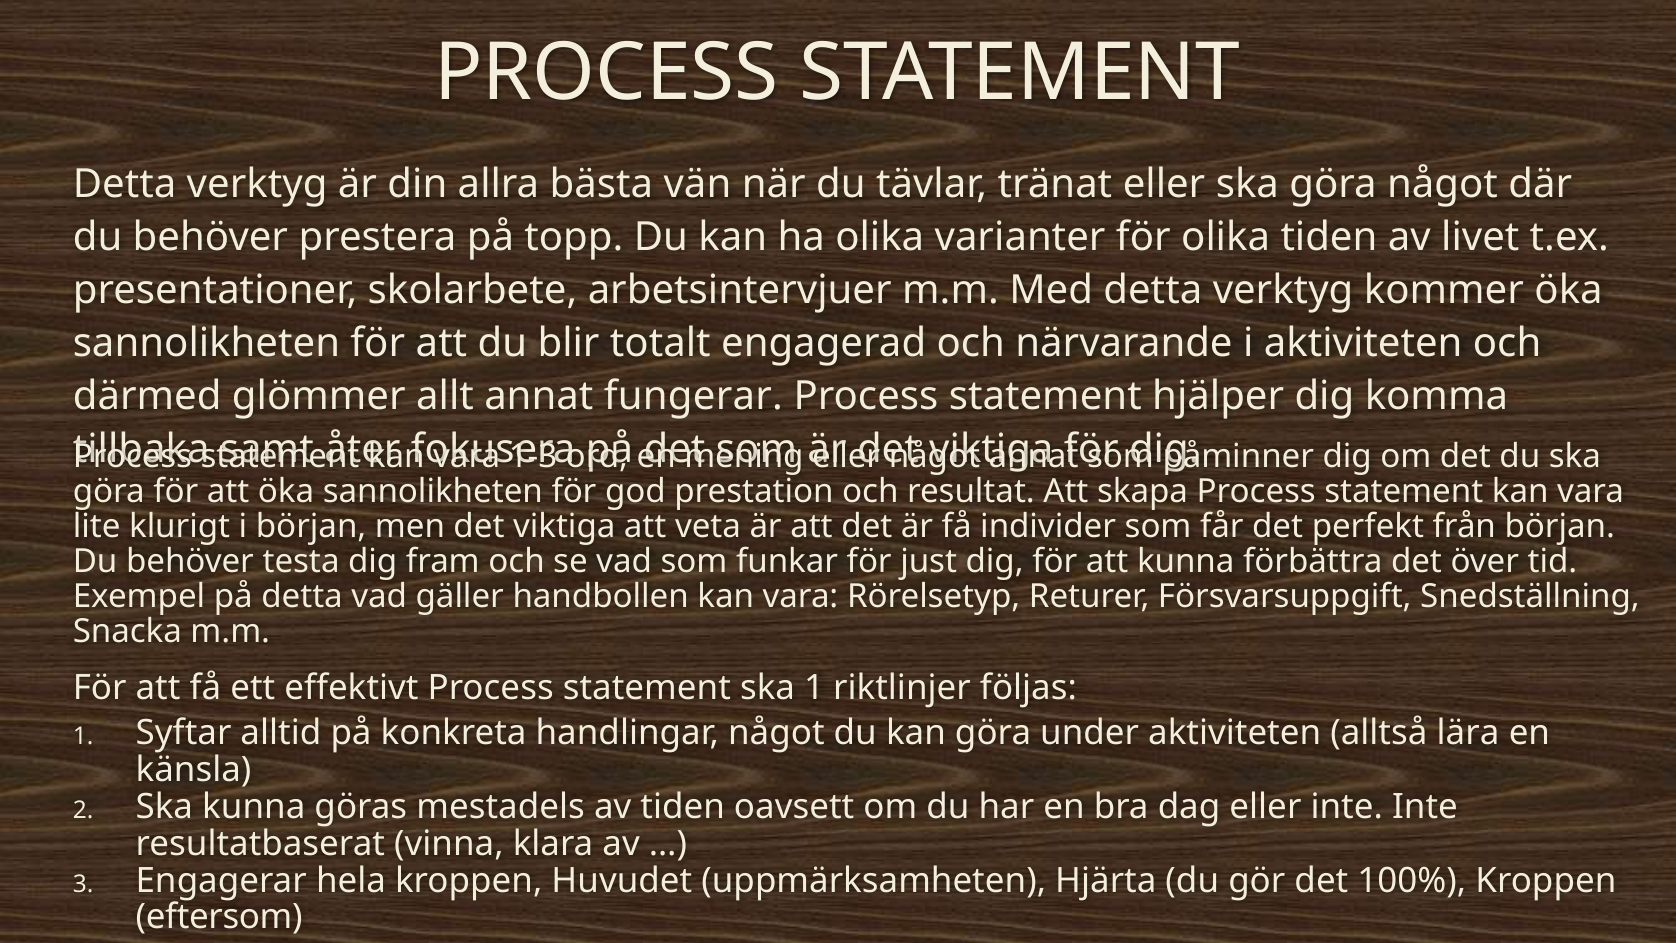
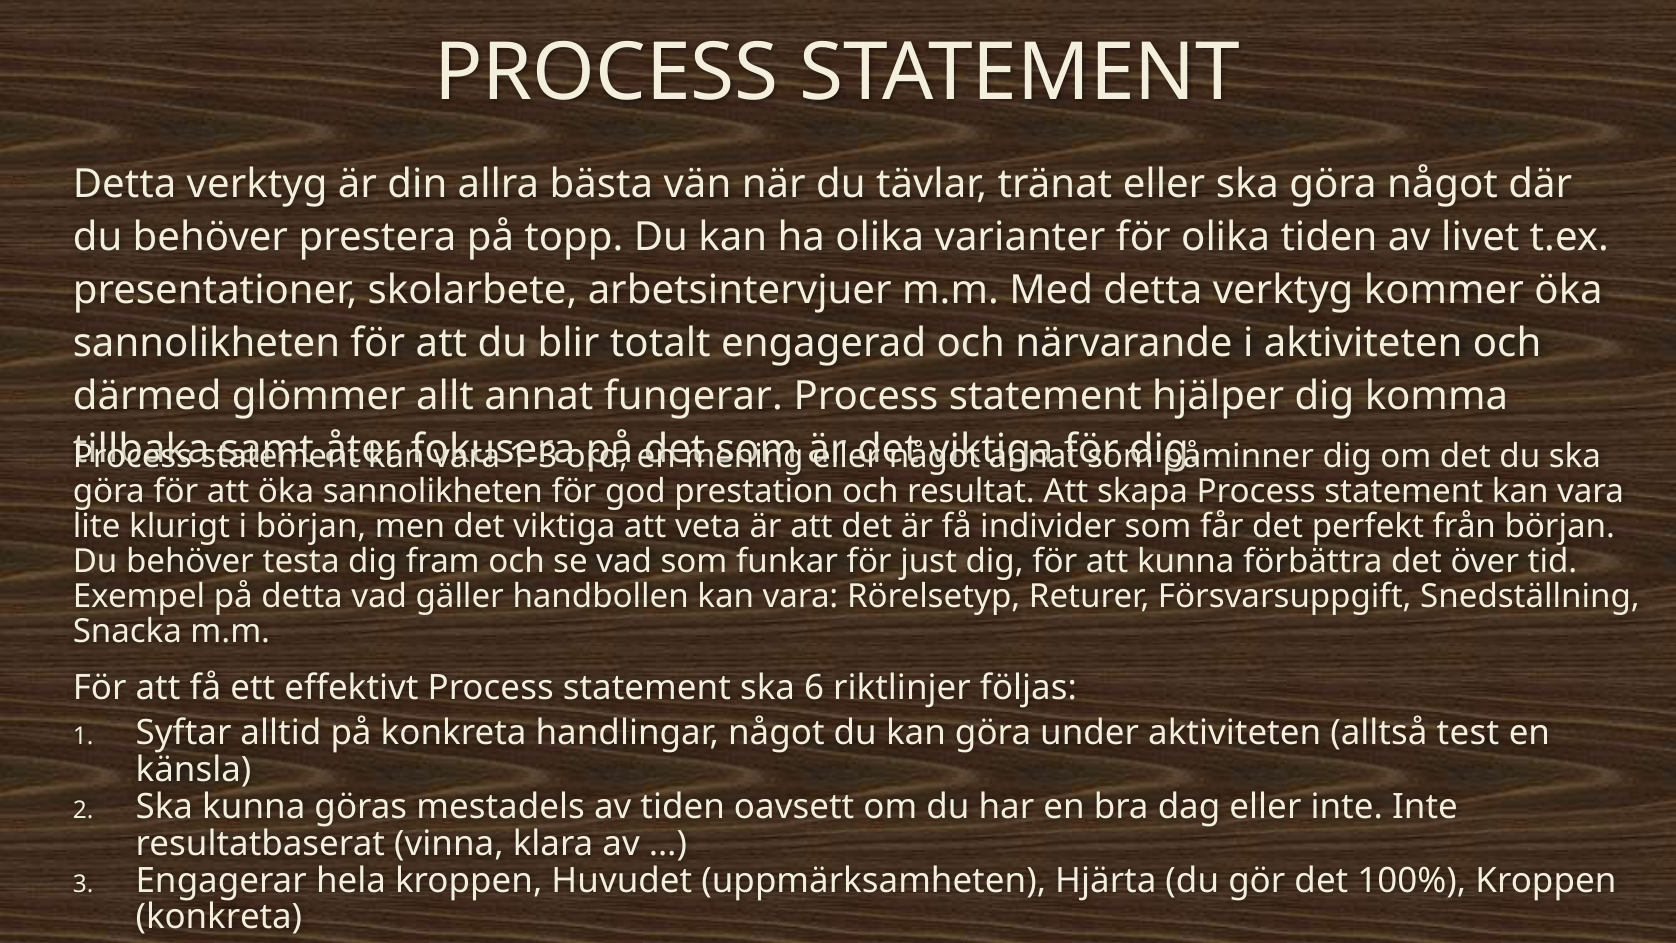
ska 1: 1 -> 6 (814, 688)
lära: lära -> test (1468, 733)
eftersom: eftersom -> konkreta (219, 917)
